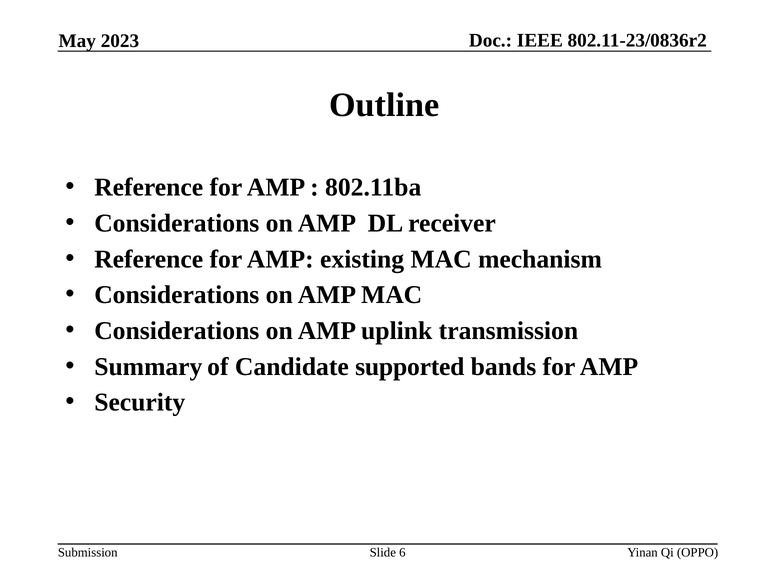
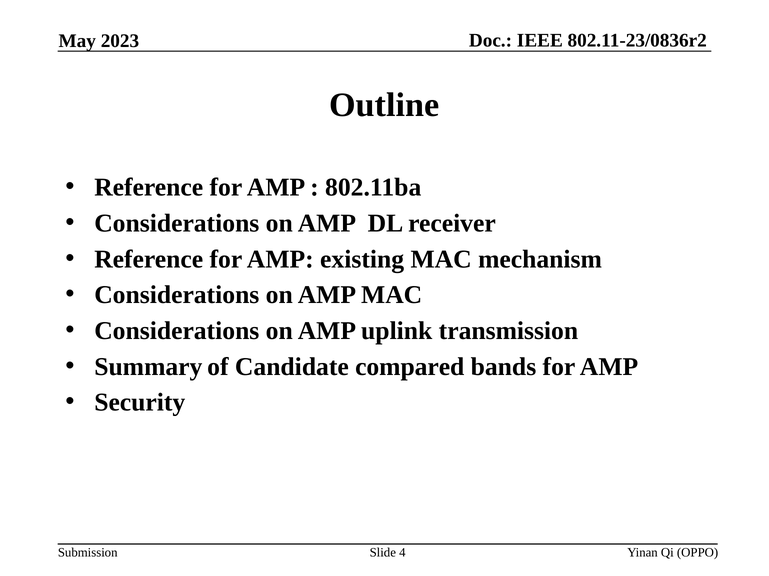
supported: supported -> compared (410, 367)
6: 6 -> 4 (402, 553)
